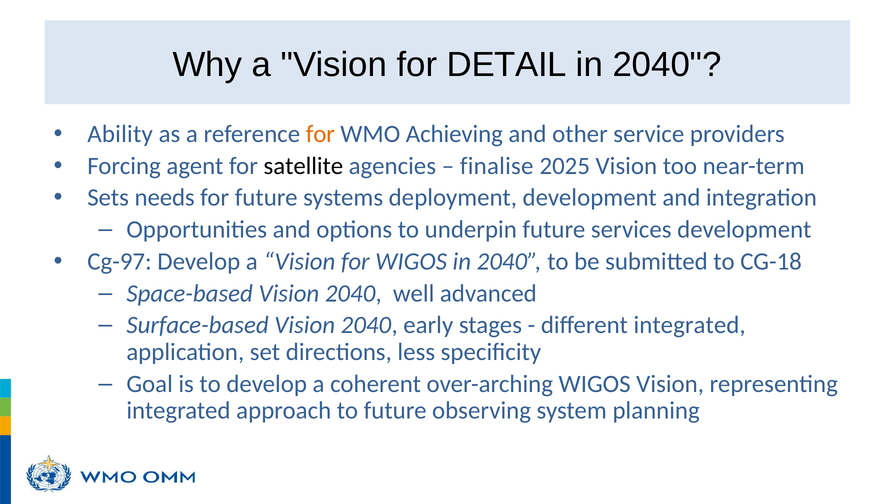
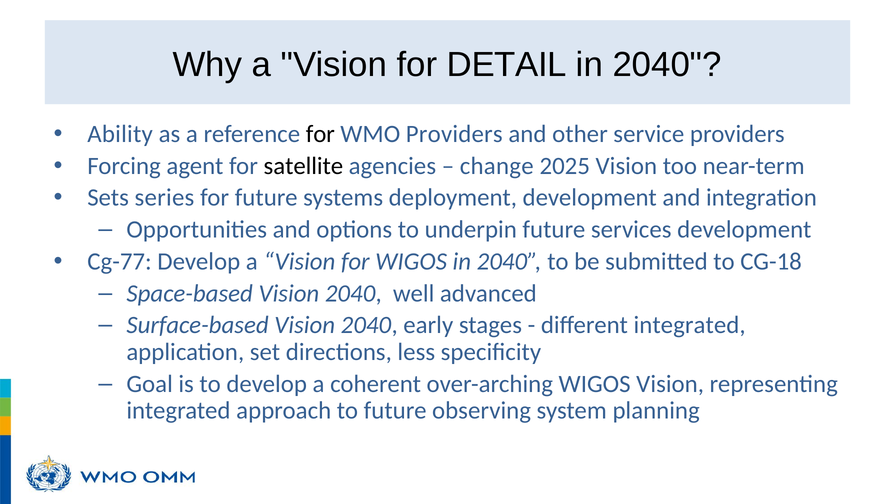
for colour: orange -> black (320, 134)
WMO Achieving: Achieving -> Providers (454, 134)
finalise: finalise -> change (497, 166)
needs: needs -> series (164, 198)
Cg-97: Cg-97 -> Cg-77 (120, 261)
